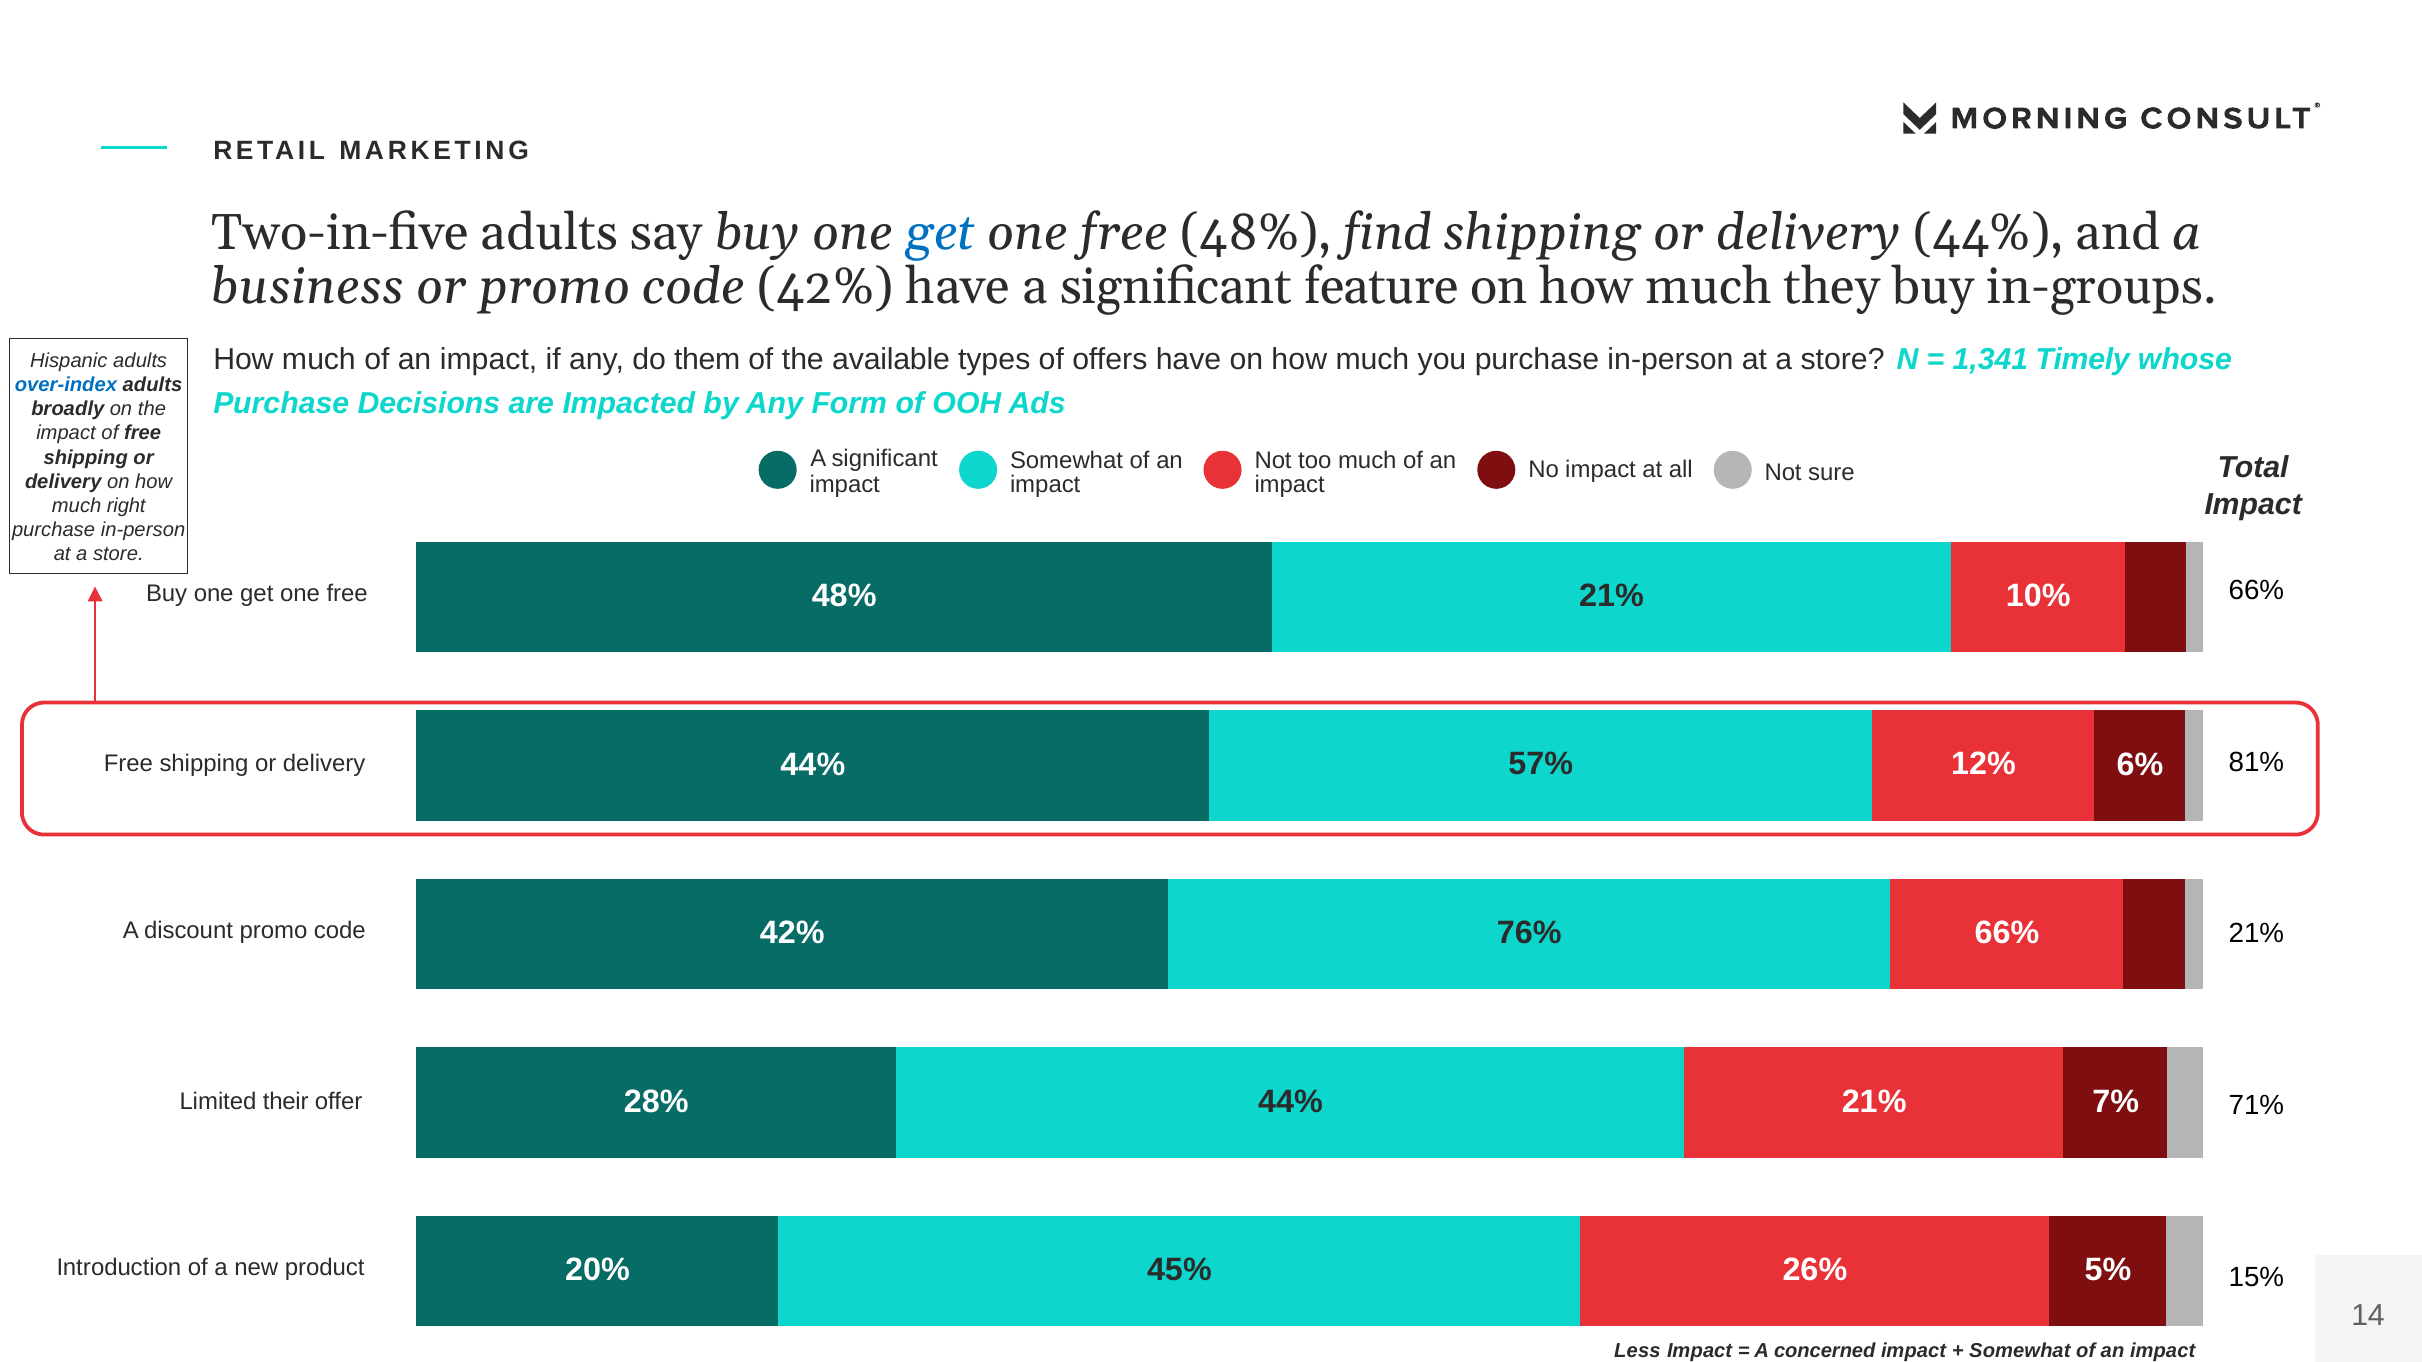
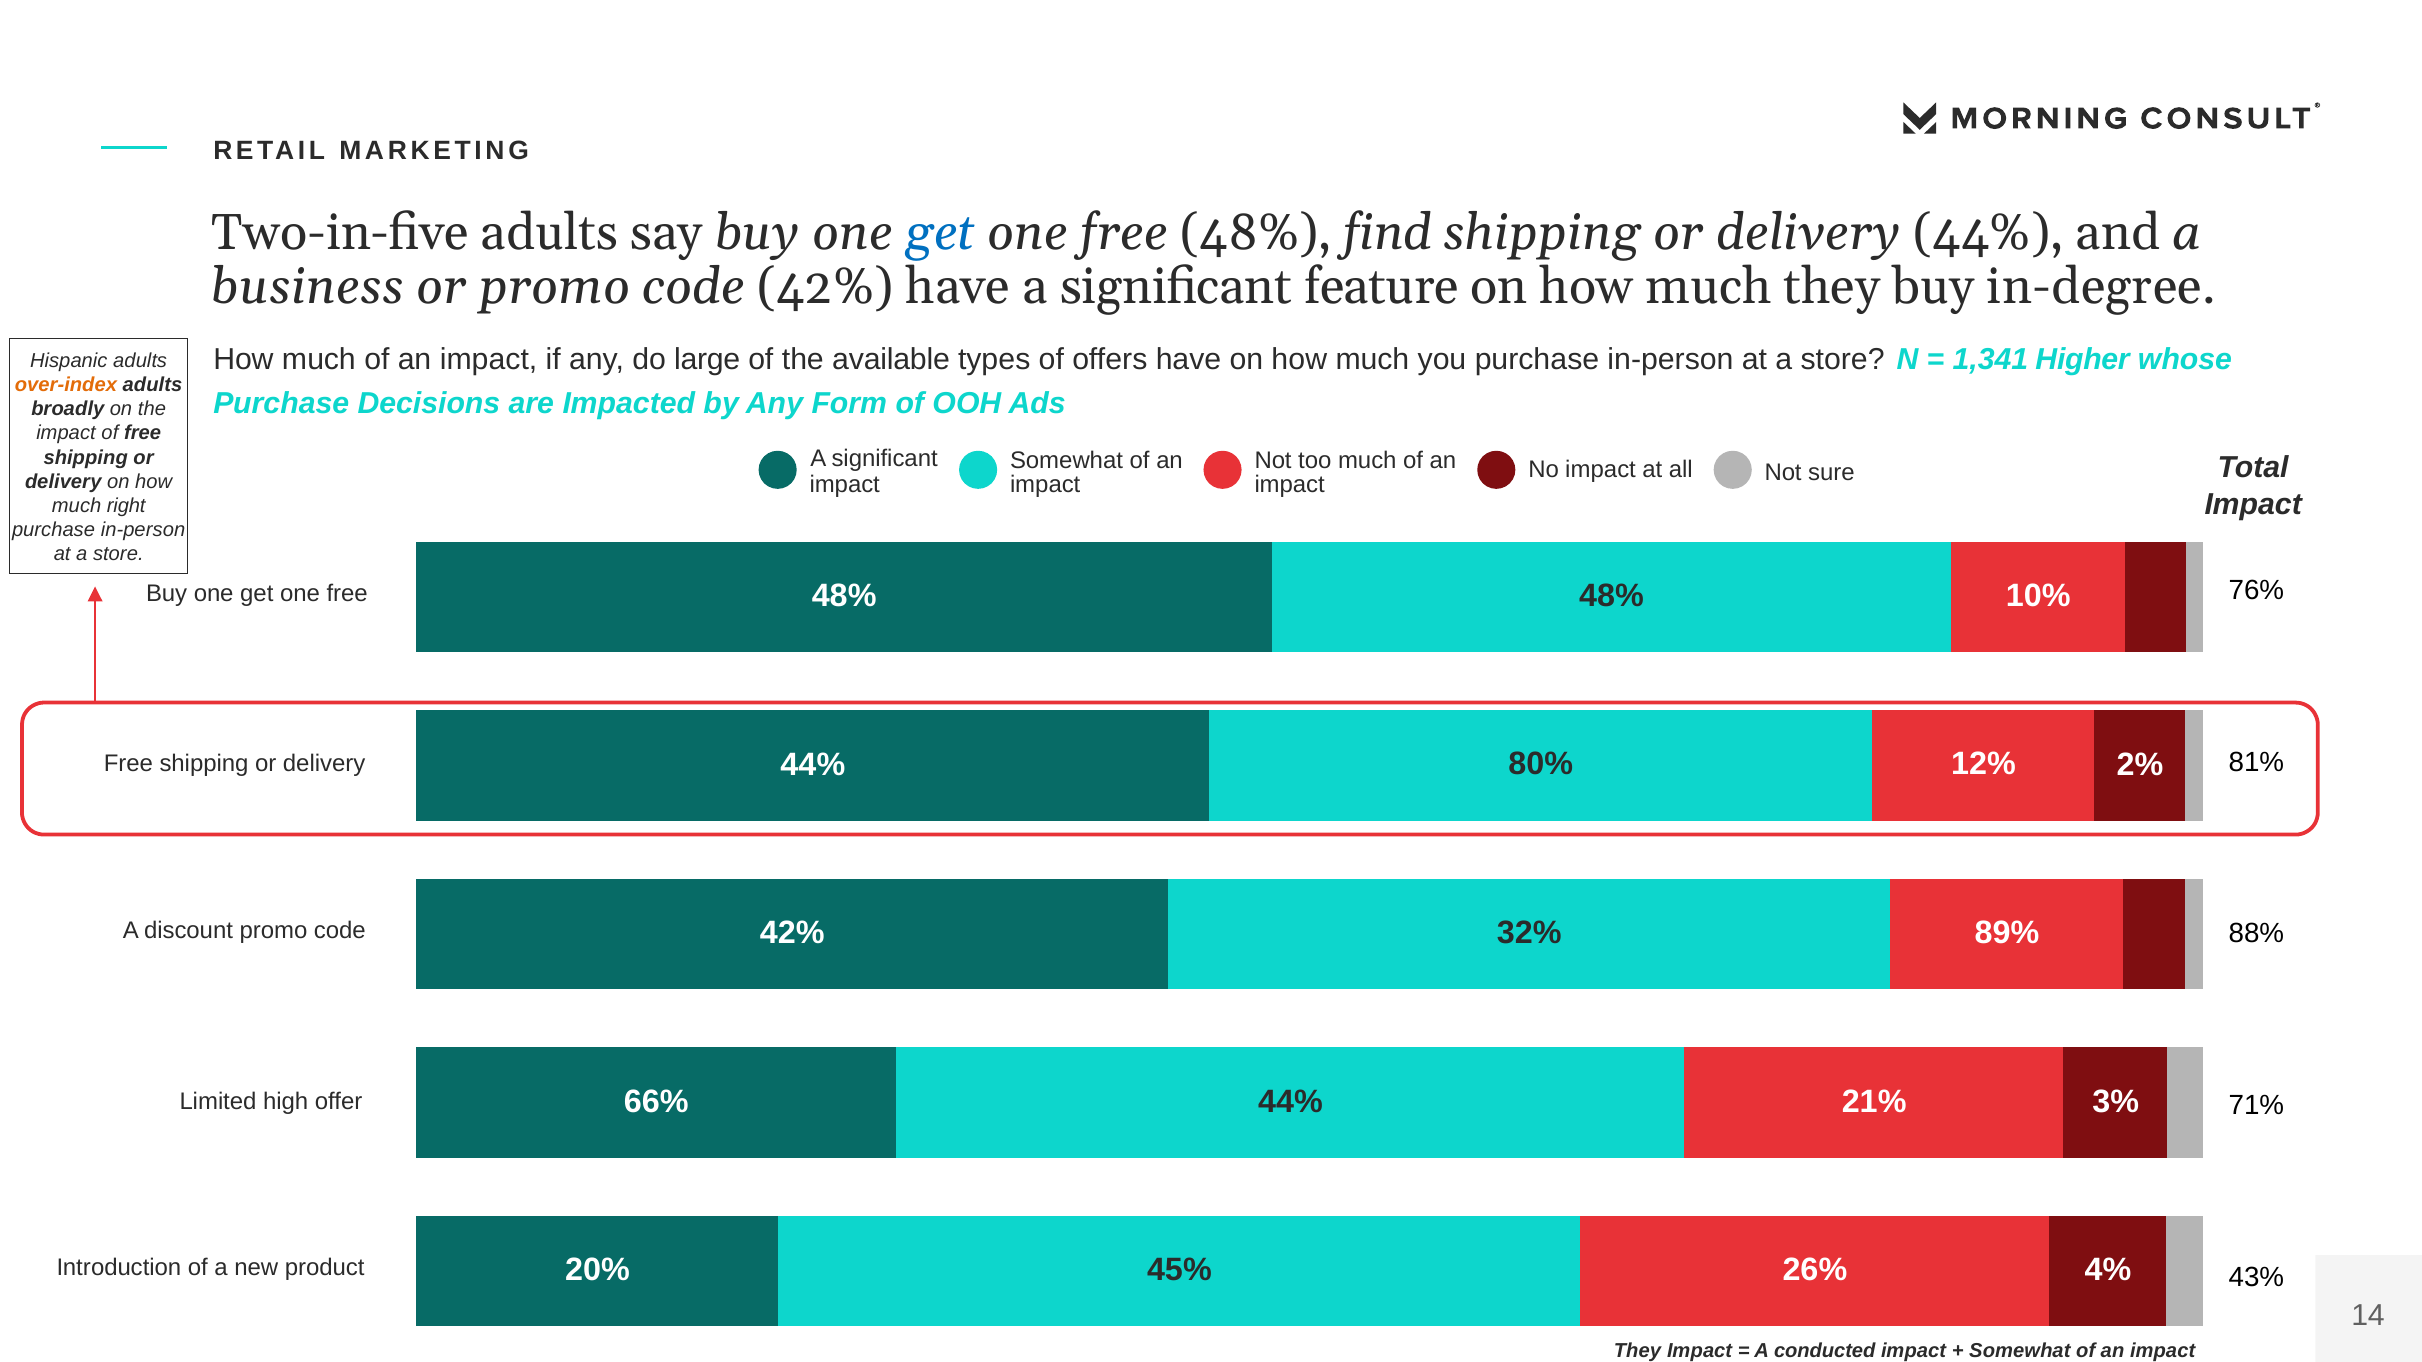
in-groups: in-groups -> in-degree (2102, 287)
them: them -> large (707, 360)
Timely: Timely -> Higher (2083, 360)
over-index colour: blue -> orange (66, 385)
48% 21%: 21% -> 48% (1611, 596)
free 66%: 66% -> 76% (2256, 590)
6%: 6% -> 2% (2140, 765)
57%: 57% -> 80% (1541, 764)
76%: 76% -> 32% (1529, 933)
66%: 66% -> 89% (2007, 933)
21%: 21% -> 88% (2256, 934)
28%: 28% -> 66% (656, 1102)
7%: 7% -> 3% (2116, 1102)
their: their -> high (286, 1102)
5%: 5% -> 4% (2108, 1271)
15%: 15% -> 43% (2256, 1278)
Less: Less -> They (1637, 1352)
concerned: concerned -> conducted (1825, 1352)
